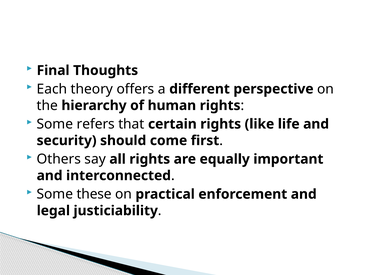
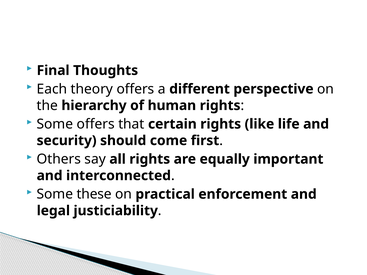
Some refers: refers -> offers (96, 124)
